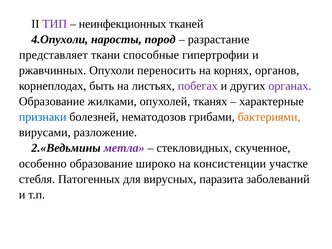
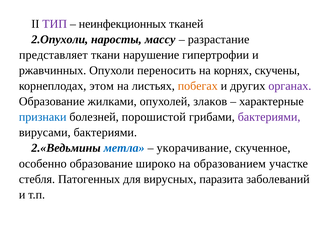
4.Опухоли: 4.Опухоли -> 2.Опухоли (60, 39)
пород: пород -> массу (160, 39)
способные: способные -> нарушение (151, 55)
органов: органов -> скучены (277, 70)
быть: быть -> этом (102, 86)
побегах colour: purple -> orange (198, 86)
тканях: тканях -> злаков (210, 101)
нематодозов: нематодозов -> порошистой (154, 117)
бактериями colour: orange -> purple (269, 117)
вирусами разложение: разложение -> бактериями (105, 133)
метла colour: purple -> blue (124, 148)
стекловидных: стекловидных -> укорачивание (194, 148)
консистенции: консистенции -> образованием (230, 164)
